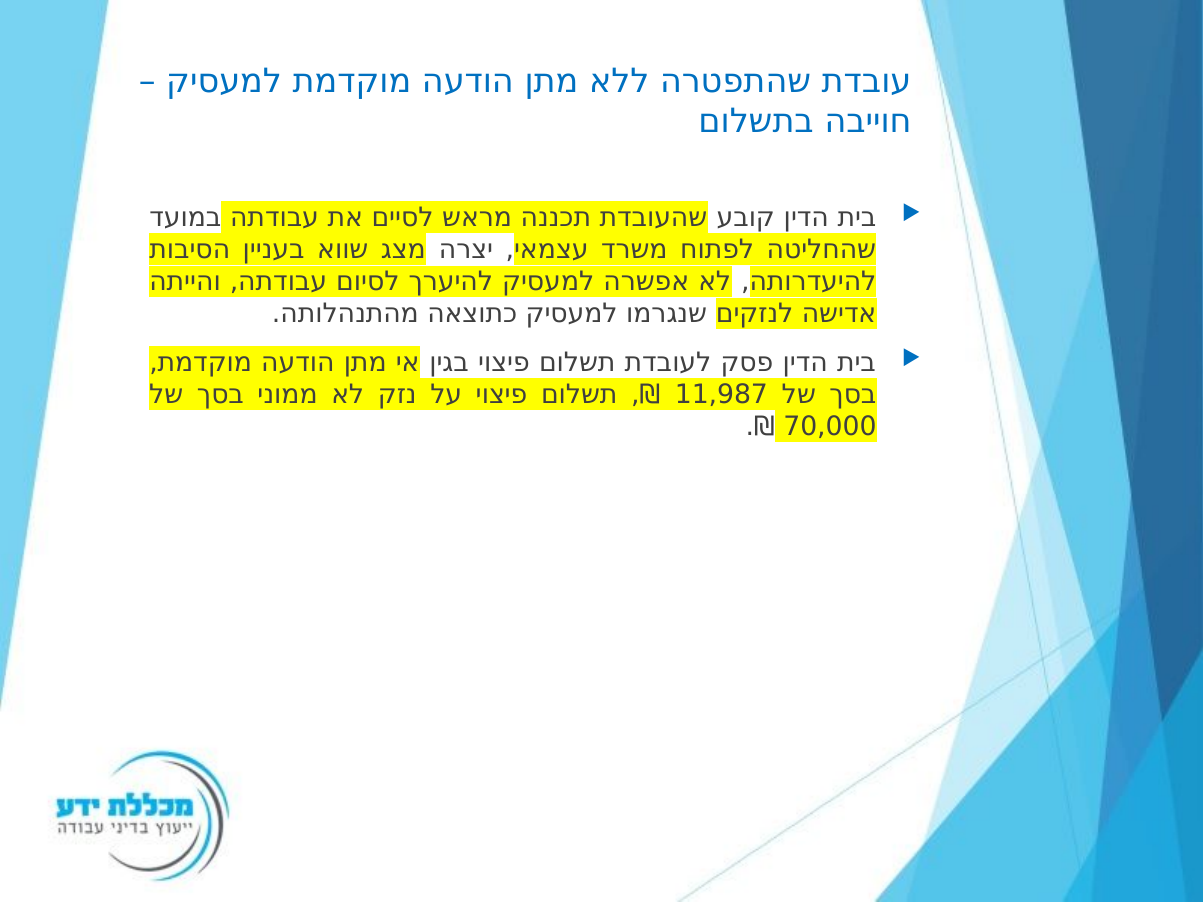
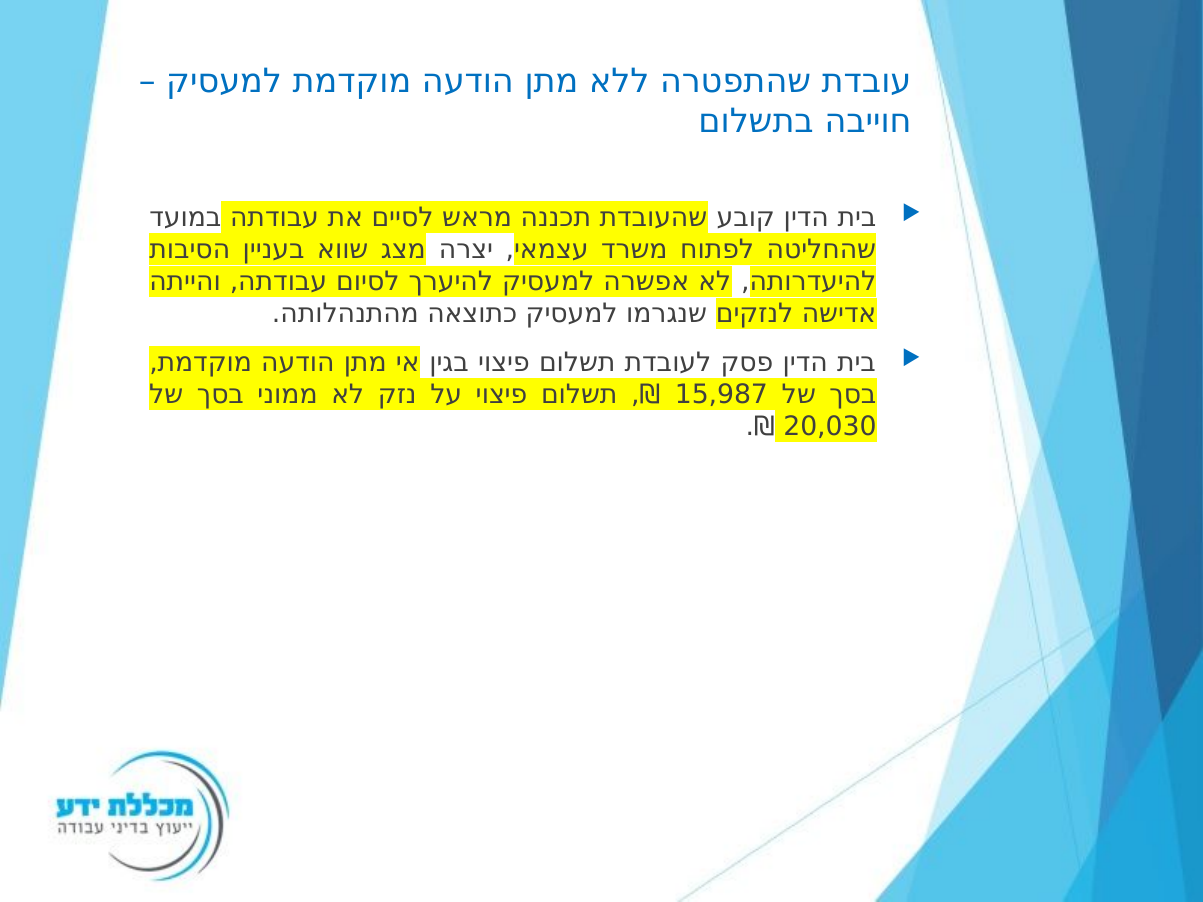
11,987: 11,987 -> 15,987 (721, 395)
70,000: 70,000 -> 20,030 (830, 427)
